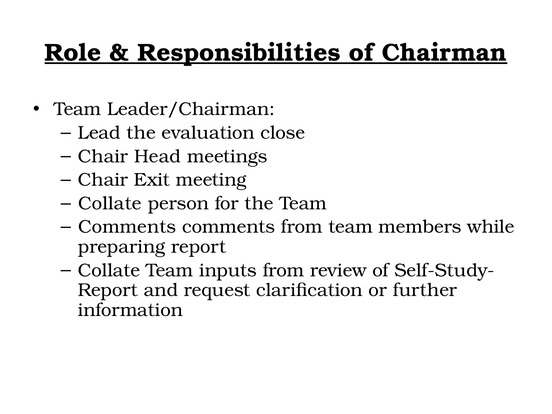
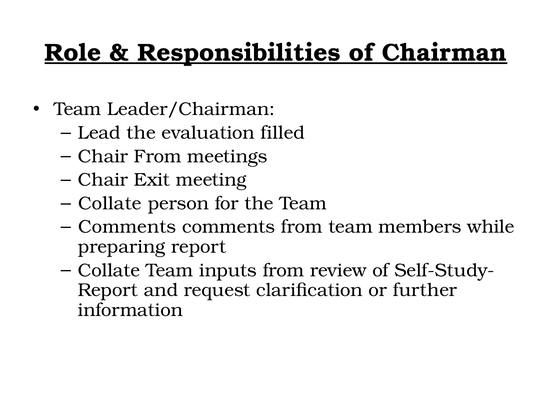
close: close -> filled (283, 133)
Chair Head: Head -> From (158, 156)
